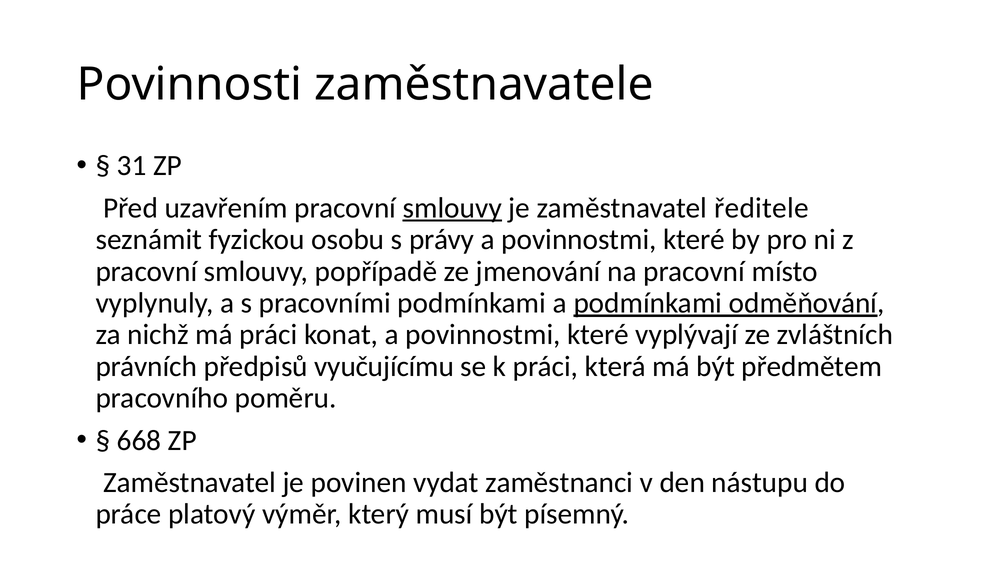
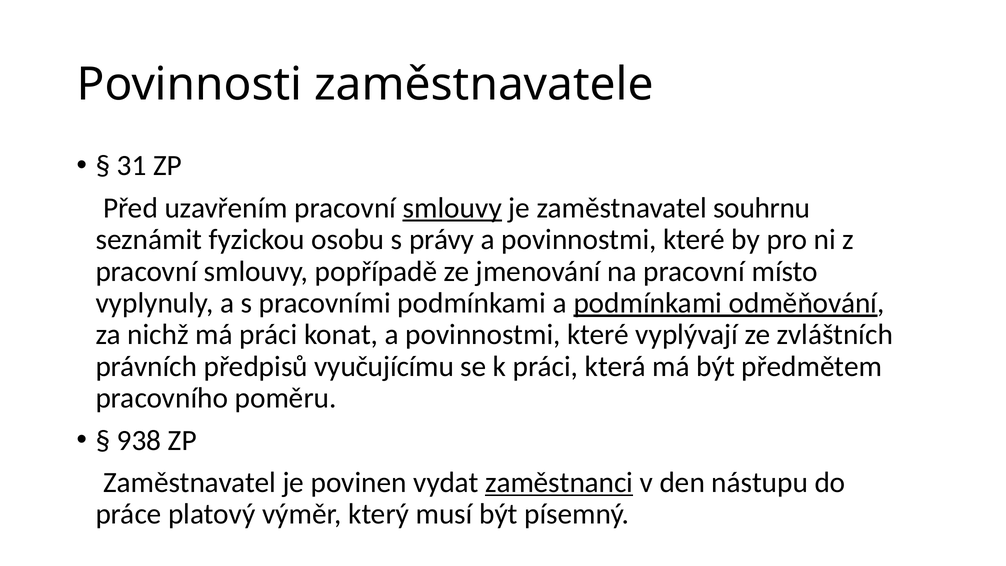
ředitele: ředitele -> souhrnu (762, 208)
668: 668 -> 938 (139, 440)
zaměstnanci underline: none -> present (559, 482)
